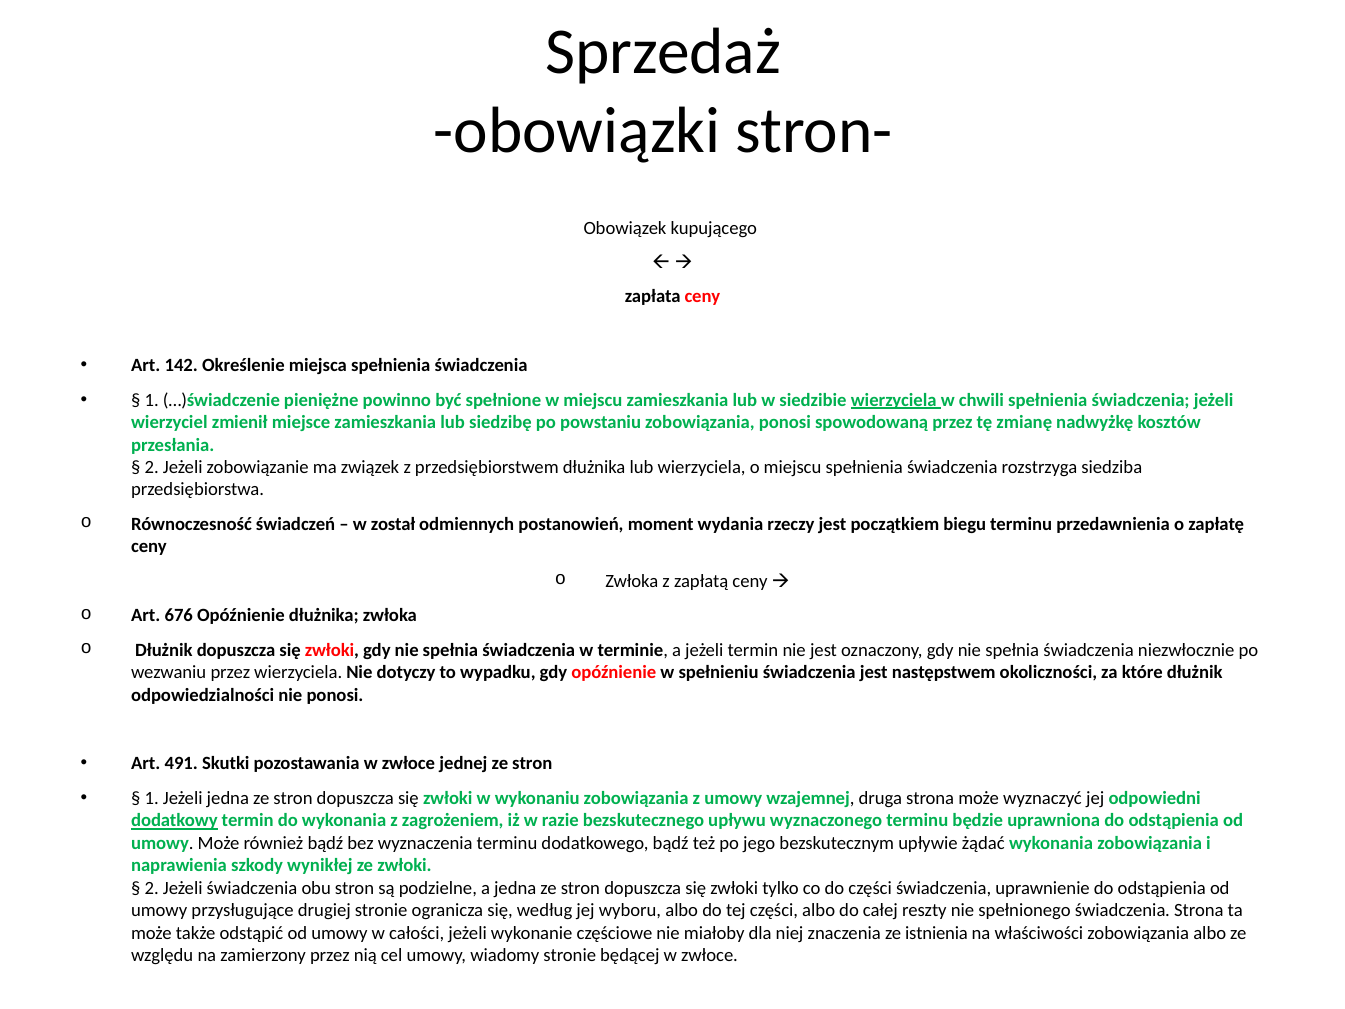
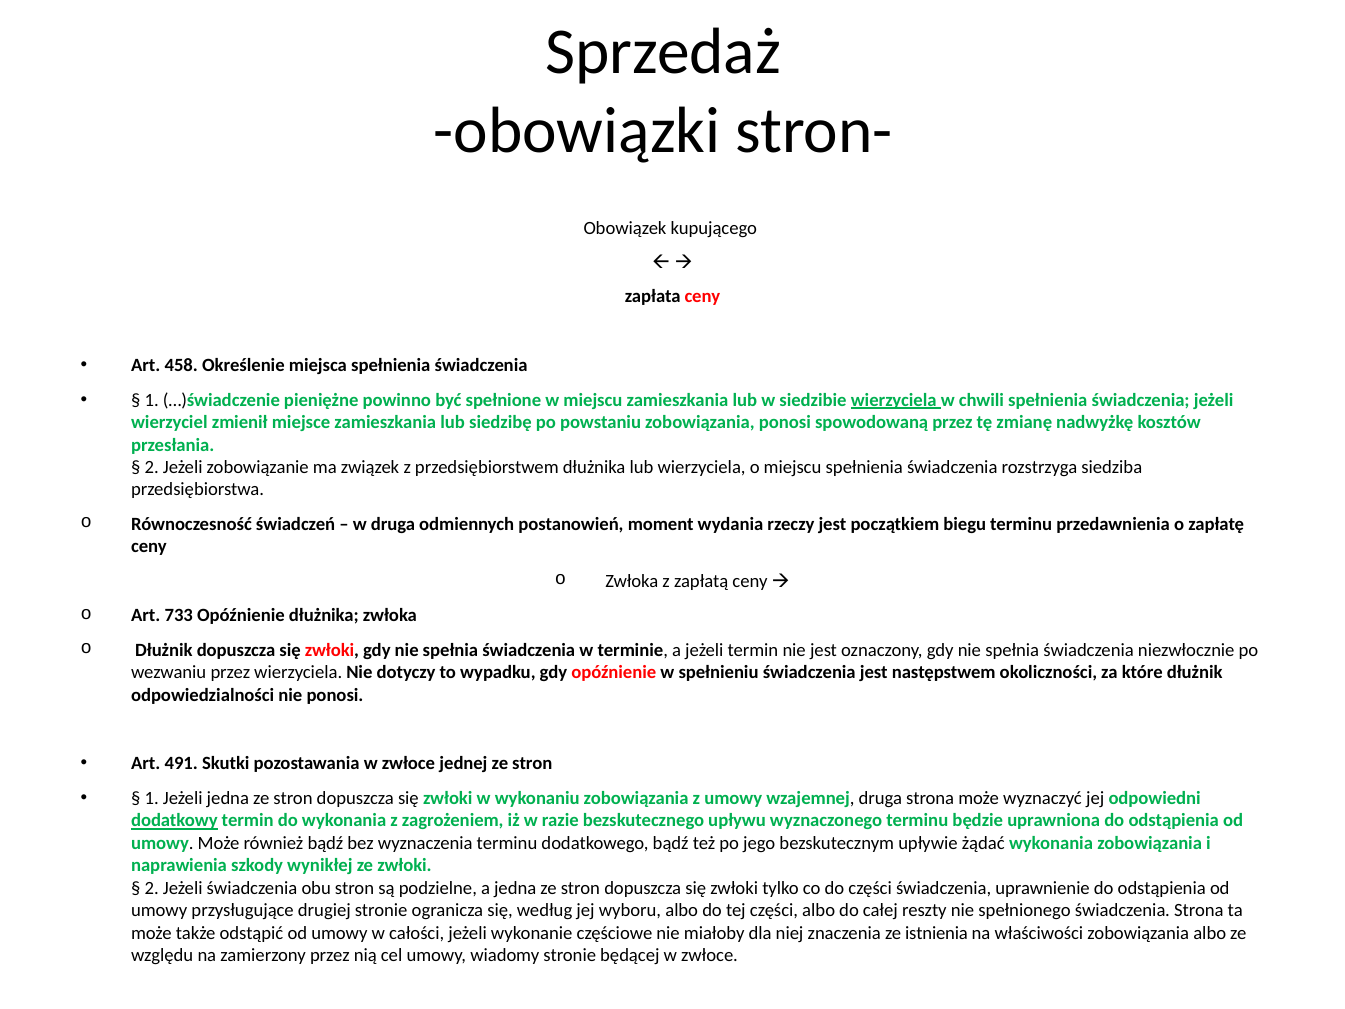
142: 142 -> 458 (181, 365)
w został: został -> druga (393, 524)
676: 676 -> 733 (179, 615)
